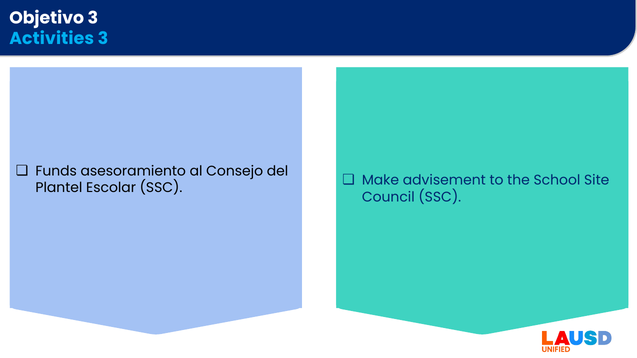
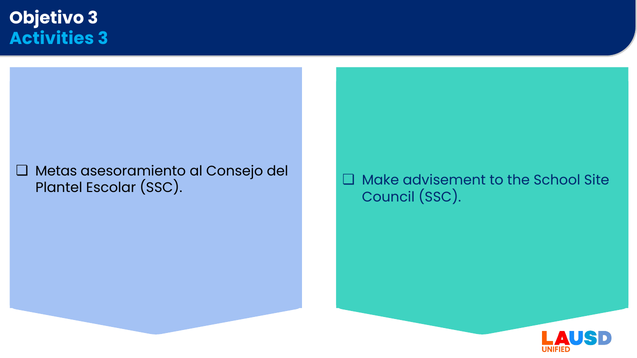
Funds: Funds -> Metas (56, 171)
